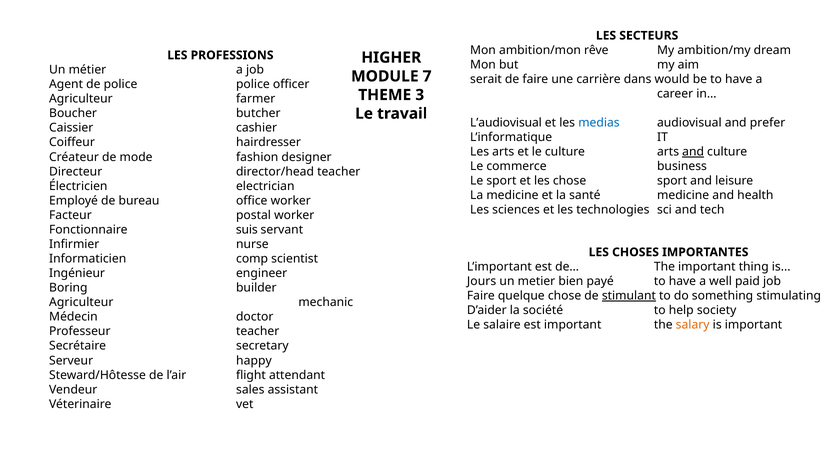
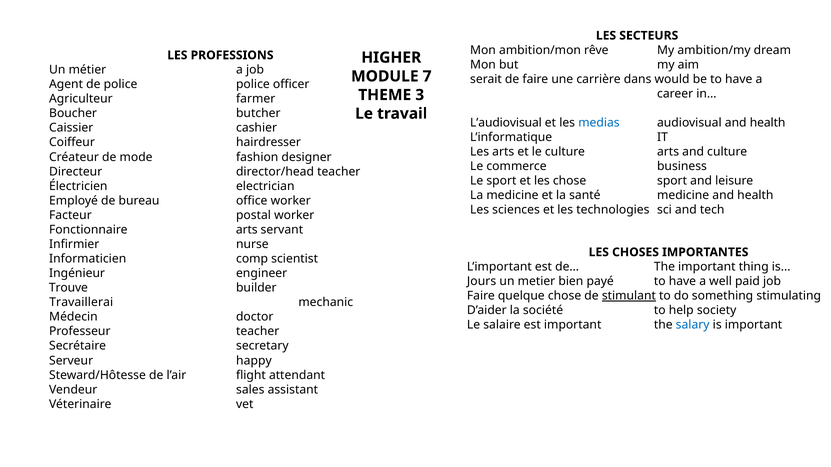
audiovisual and prefer: prefer -> health (768, 123)
and underline: present -> none (693, 152)
Fonctionnaire suis: suis -> arts (247, 230)
Boring: Boring -> Trouve (68, 288)
Agriculteur: Agriculteur -> Travaillerai (81, 303)
salary colour: orange -> blue (693, 325)
